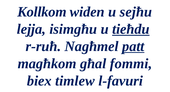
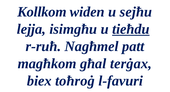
patt underline: present -> none (133, 46)
fommi: fommi -> terġax (131, 63)
timlew: timlew -> toħroġ (75, 80)
